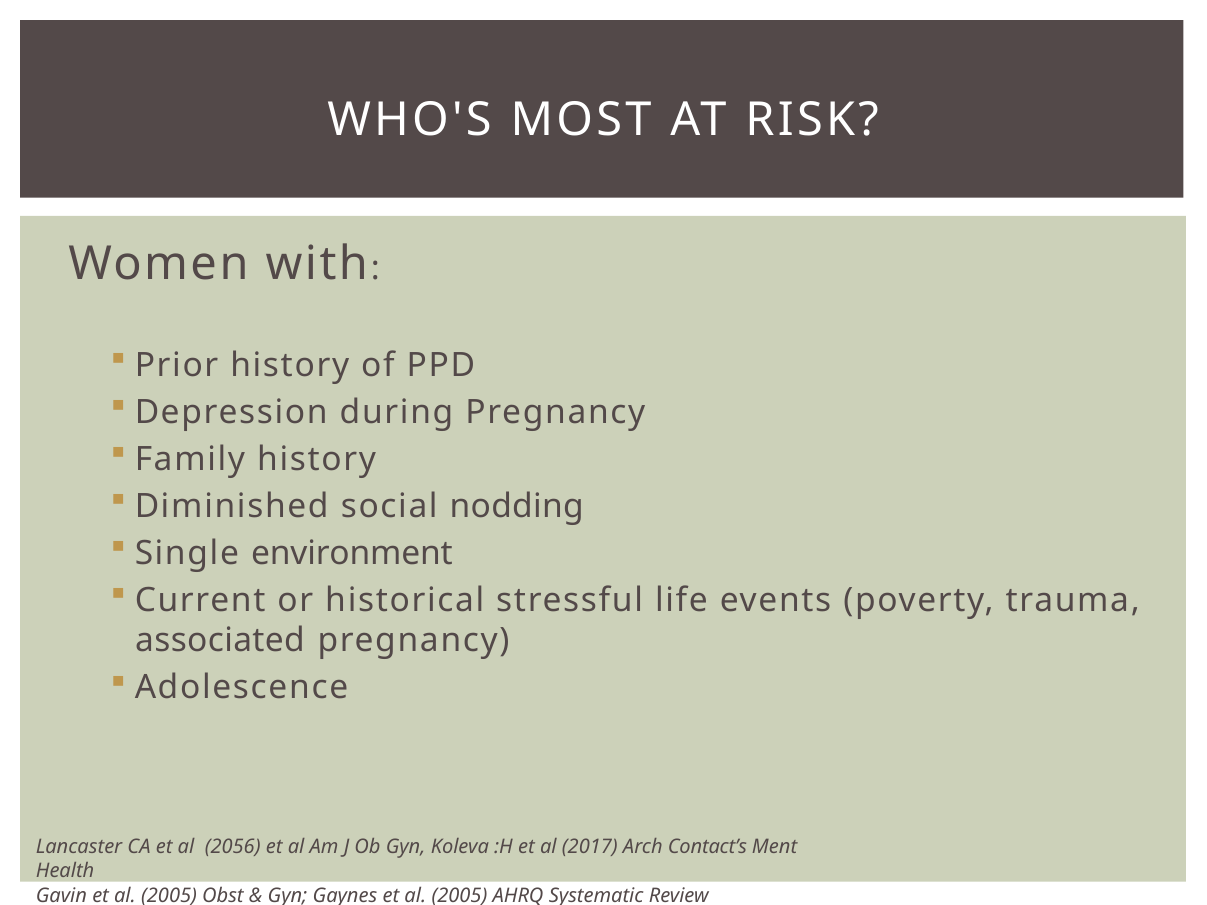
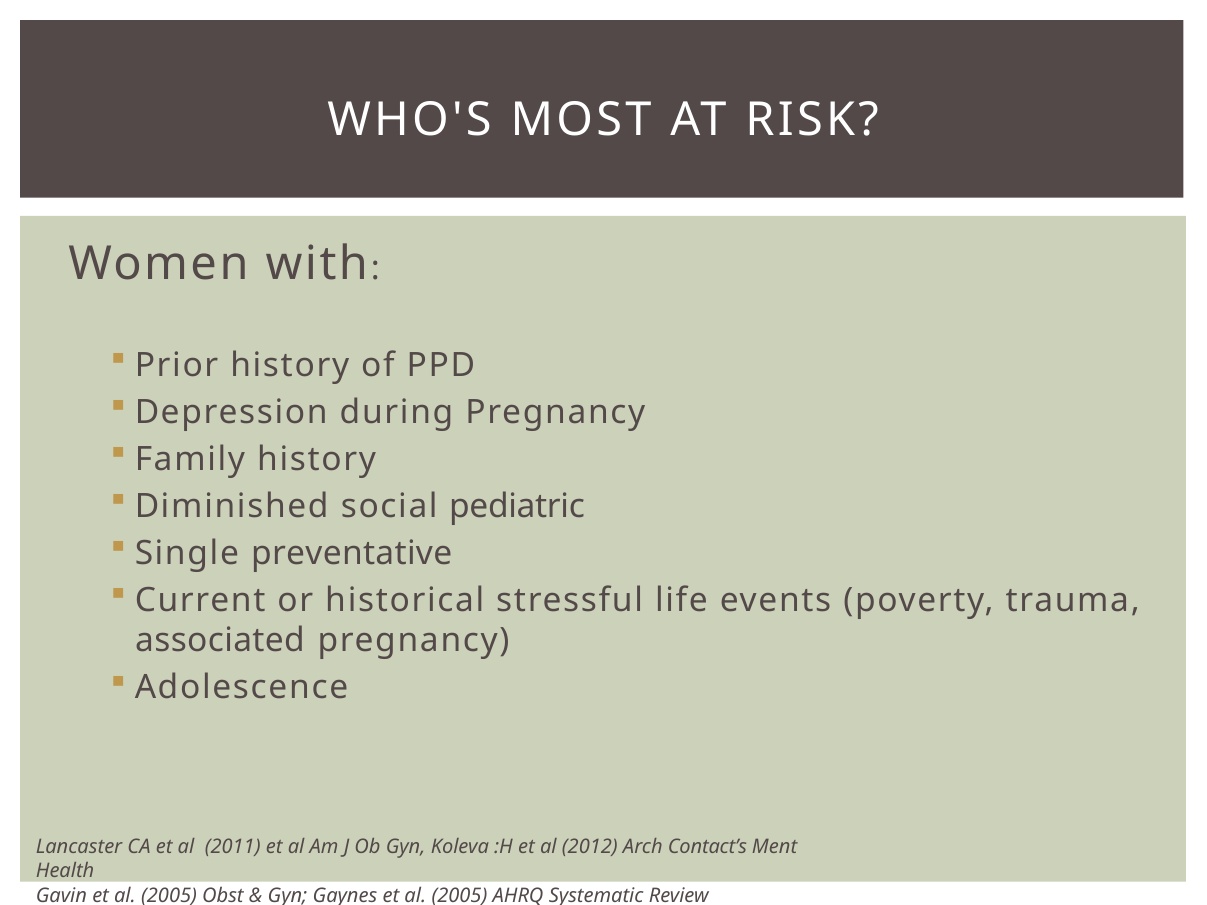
nodding: nodding -> pediatric (517, 506)
environment: environment -> preventative (352, 553)
2056: 2056 -> 2011 (233, 847)
2017: 2017 -> 2012 (590, 847)
